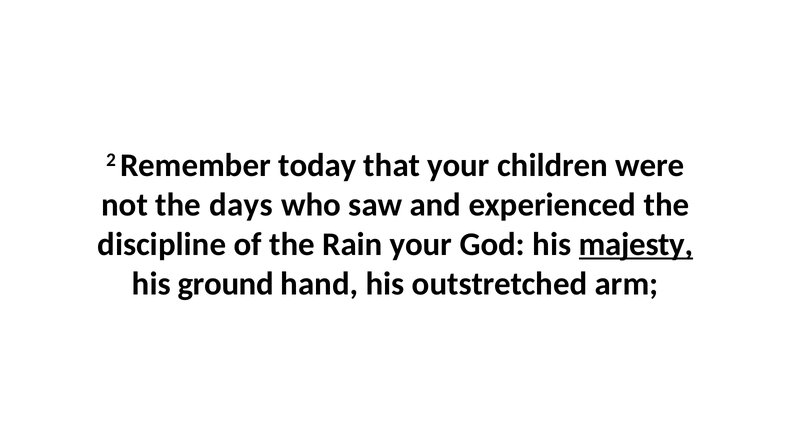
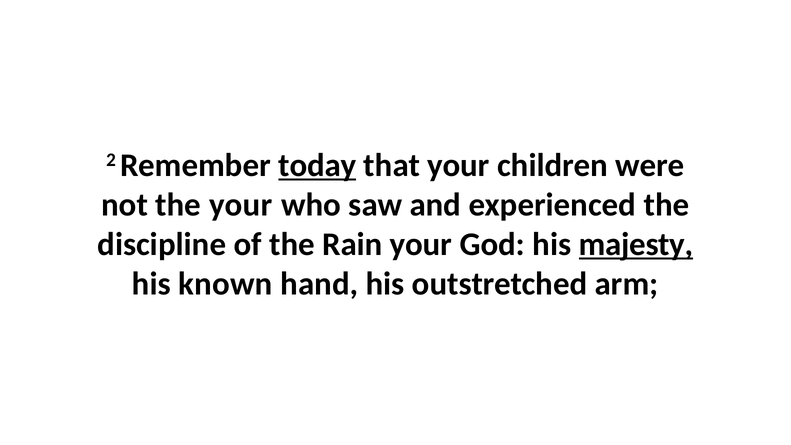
today underline: none -> present (317, 165)
the days: days -> your (241, 205)
ground: ground -> known (225, 284)
